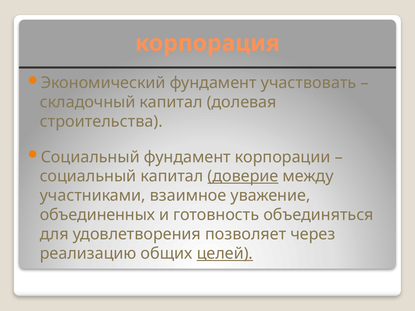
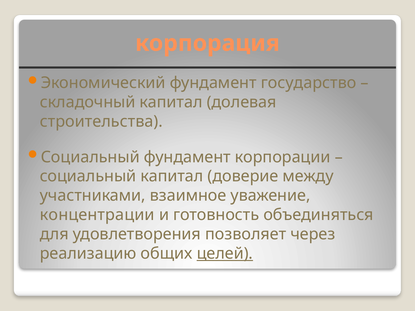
участвовать: участвовать -> государство (309, 83)
доверие underline: present -> none (243, 176)
объединенных: объединенных -> концентрации (97, 215)
